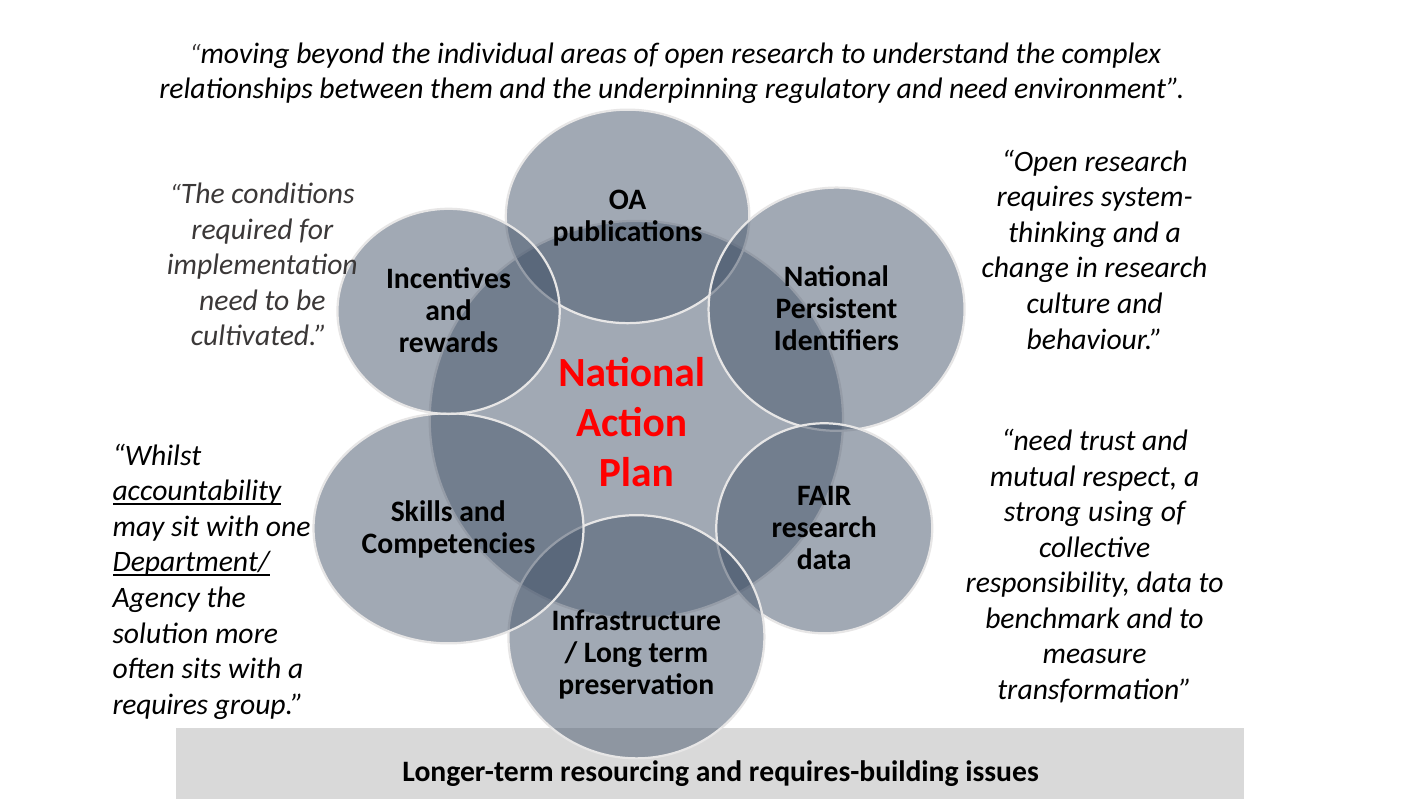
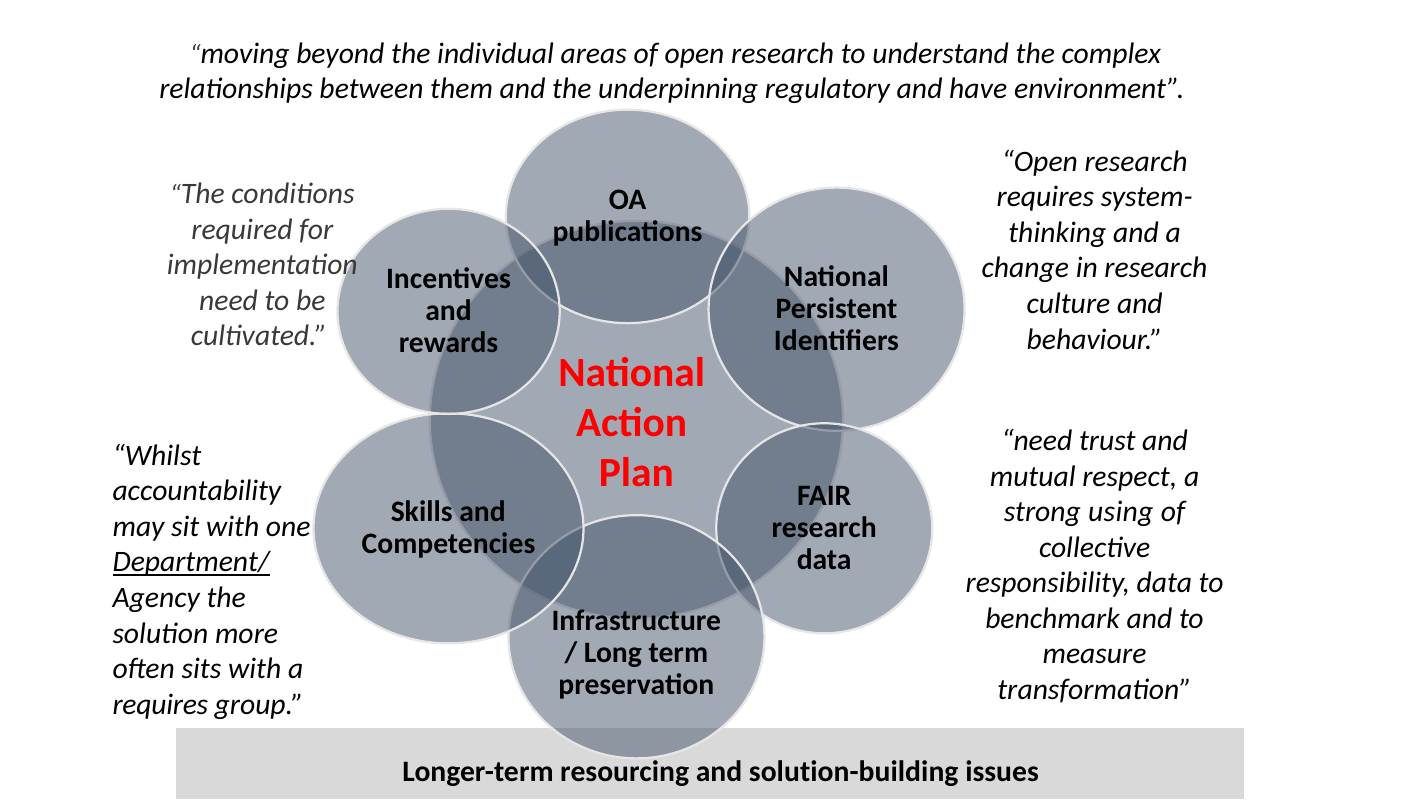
and need: need -> have (978, 89)
accountability underline: present -> none (197, 491)
requires-building: requires-building -> solution-building (854, 771)
